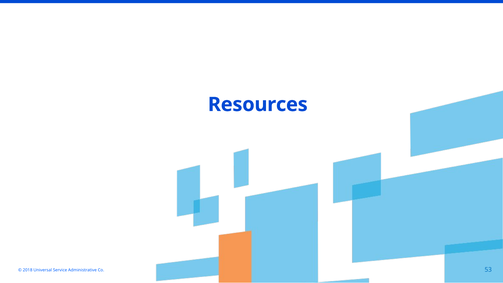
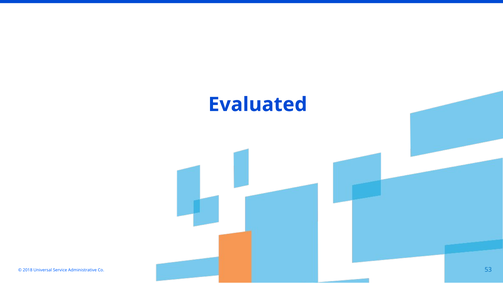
Resources: Resources -> Evaluated (258, 104)
